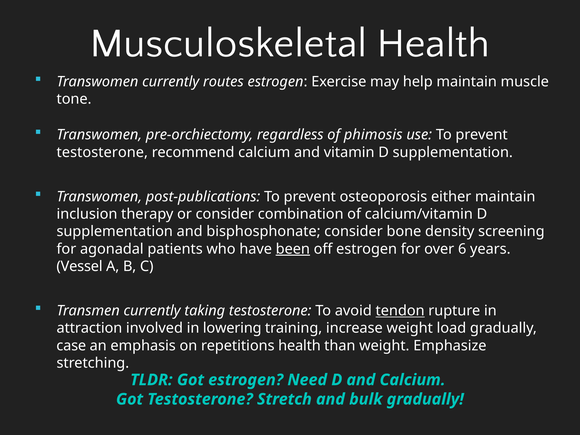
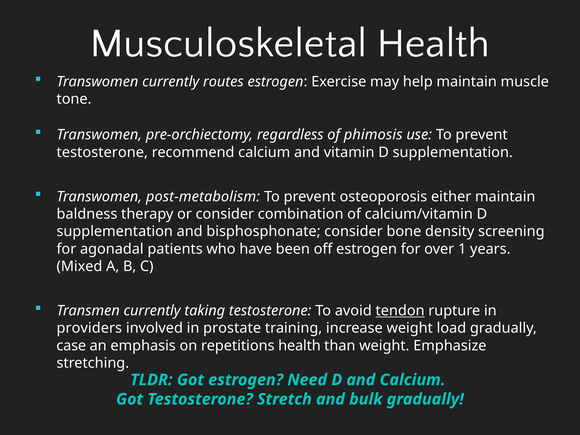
post-publications: post-publications -> post-metabolism (203, 197)
inclusion: inclusion -> baldness (87, 214)
been underline: present -> none (293, 249)
6: 6 -> 1 (462, 249)
Vessel: Vessel -> Mixed (79, 266)
attraction: attraction -> providers (89, 328)
lowering: lowering -> prostate (232, 328)
